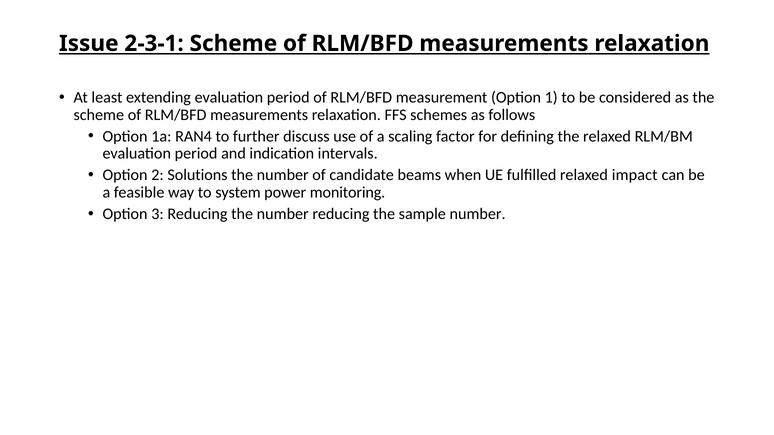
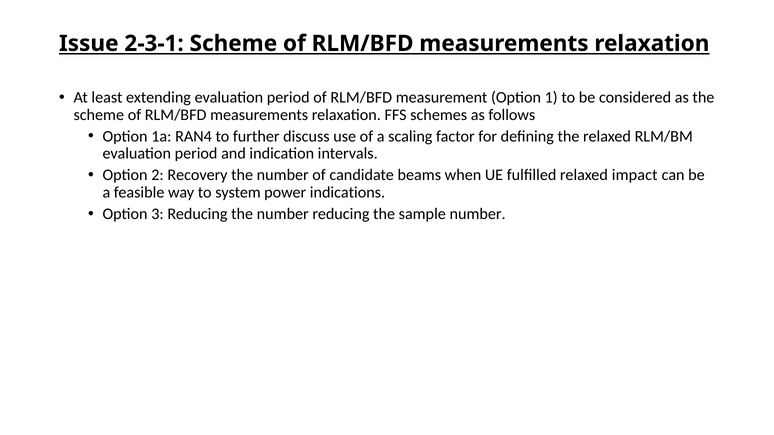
Solutions: Solutions -> Recovery (197, 175)
monitoring: monitoring -> indications (347, 193)
